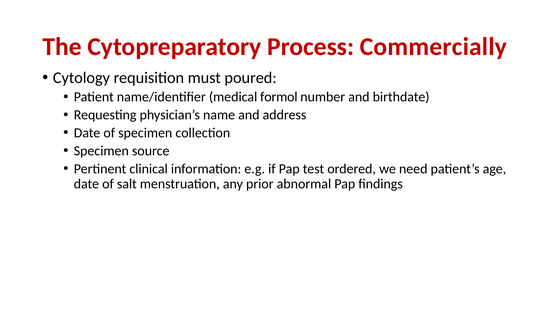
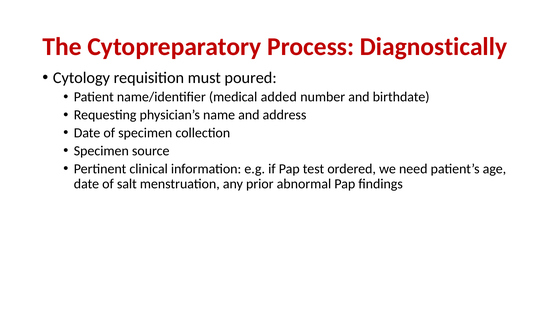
Commercially: Commercially -> Diagnostically (434, 47)
formol: formol -> added (279, 97)
